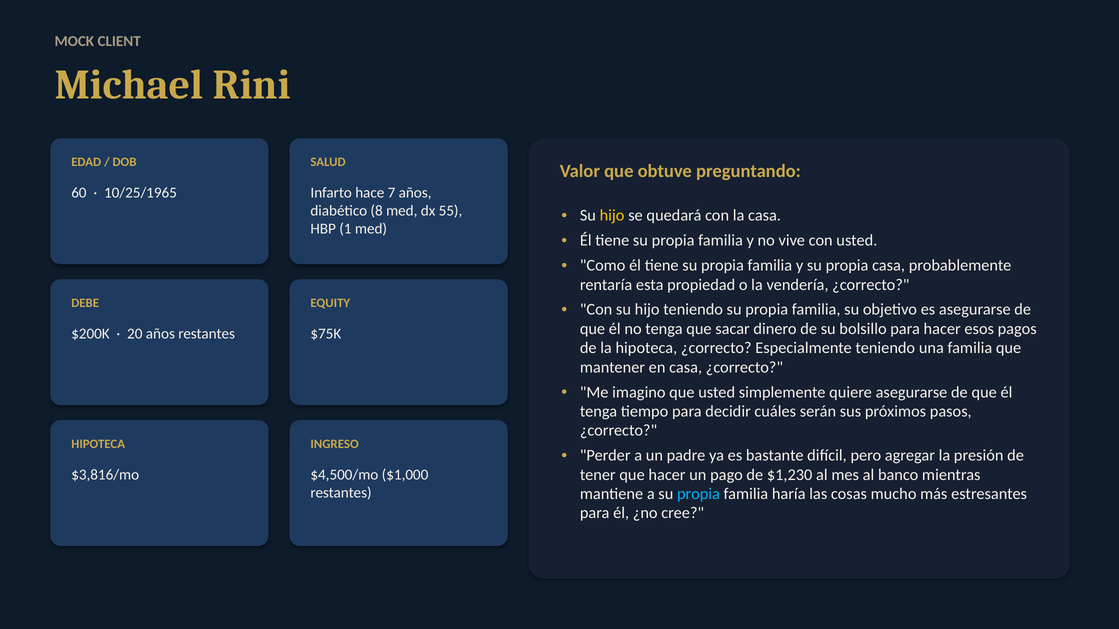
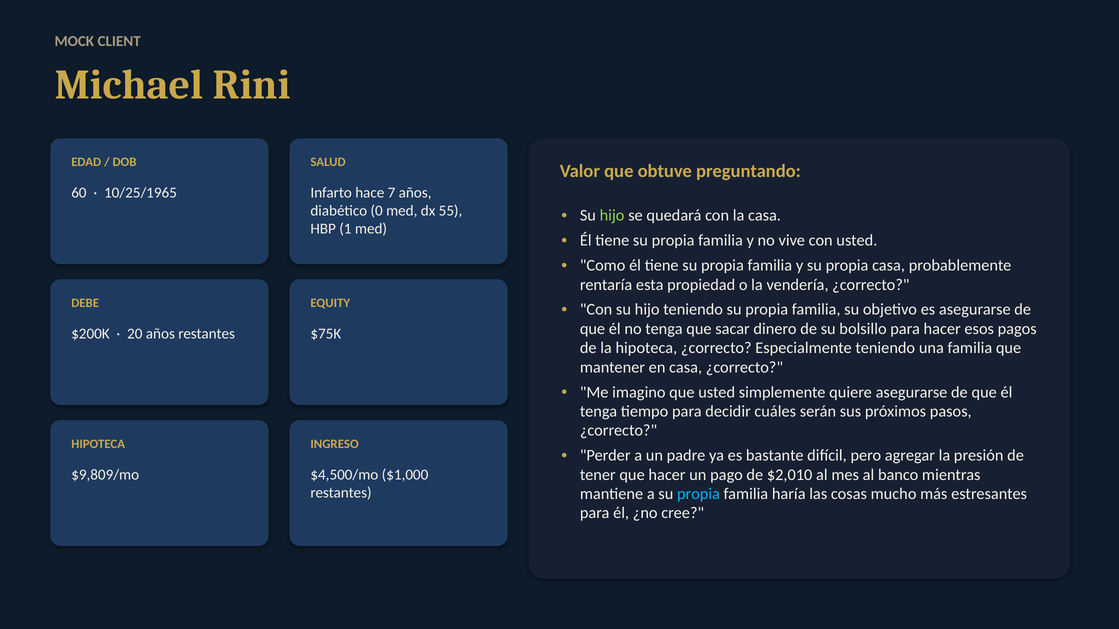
8: 8 -> 0 (377, 211)
hijo colour: yellow -> light green (612, 216)
$1,230: $1,230 -> $2,010 (790, 475)
$3,816/mo: $3,816/mo -> $9,809/mo (105, 475)
